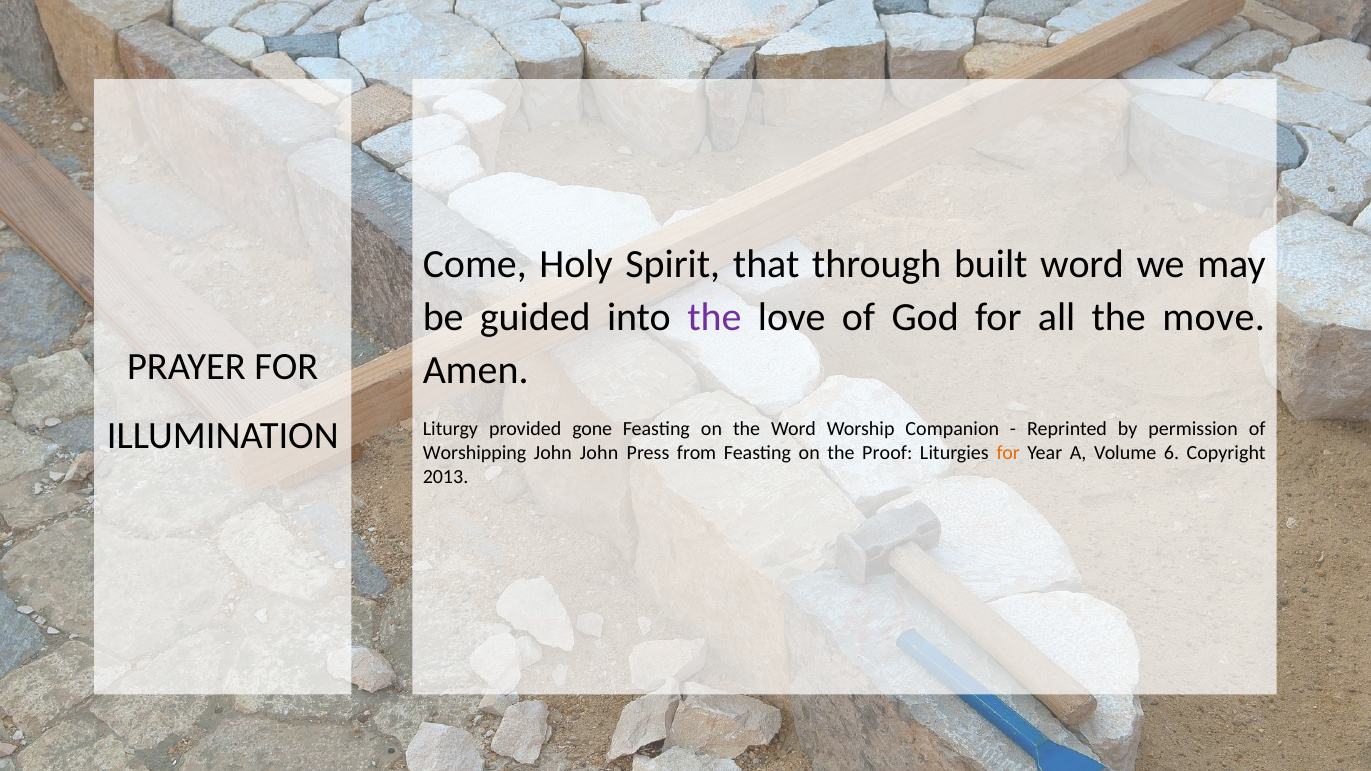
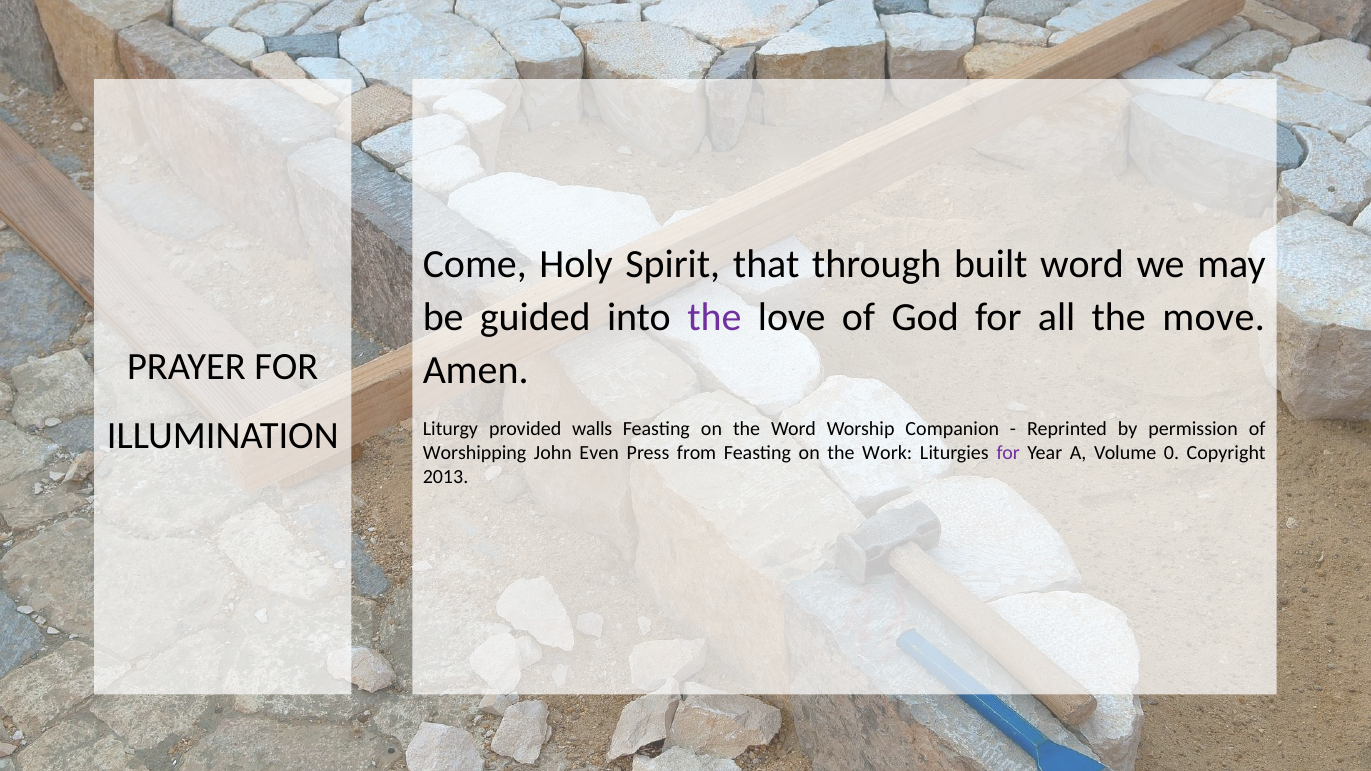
gone: gone -> walls (592, 429)
John John: John -> Even (599, 453)
Proof: Proof -> Work (887, 453)
for colour: orange -> purple (1008, 453)
6: 6 -> 0 (1172, 453)
